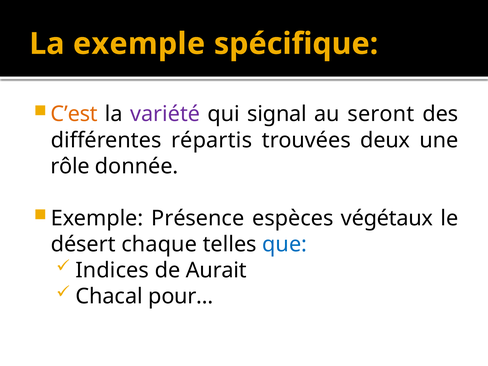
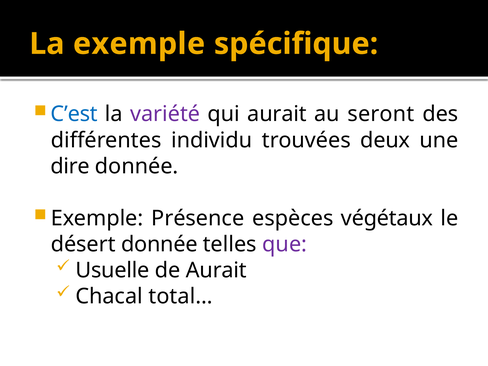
C’est colour: orange -> blue (74, 114)
qui signal: signal -> aurait (277, 114)
répartis: répartis -> individu (212, 140)
rôle: rôle -> dire (70, 166)
désert chaque: chaque -> donnée (159, 244)
que colour: blue -> purple (285, 244)
Indices: Indices -> Usuelle (112, 270)
pour…: pour… -> total… (181, 296)
